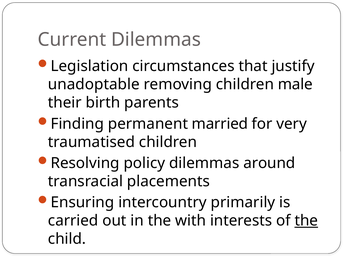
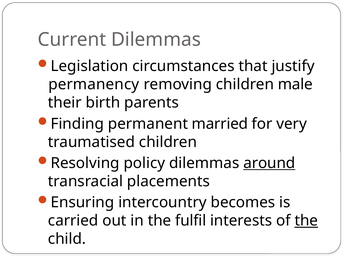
unadoptable: unadoptable -> permanency (94, 85)
around underline: none -> present (269, 163)
primarily: primarily -> becomes (243, 203)
with: with -> fulfil (191, 221)
